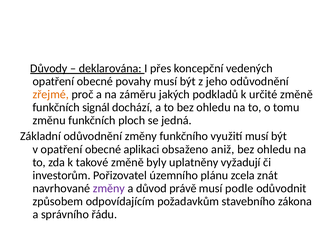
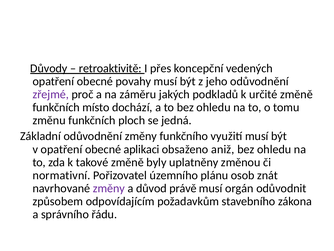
deklarována: deklarována -> retroaktivitě (110, 68)
zřejmé colour: orange -> purple (51, 94)
signál: signál -> místo (96, 107)
vyžadují: vyžadují -> změnou (241, 162)
investorům: investorům -> normativní (61, 175)
zcela: zcela -> osob (243, 175)
podle: podle -> orgán (239, 188)
